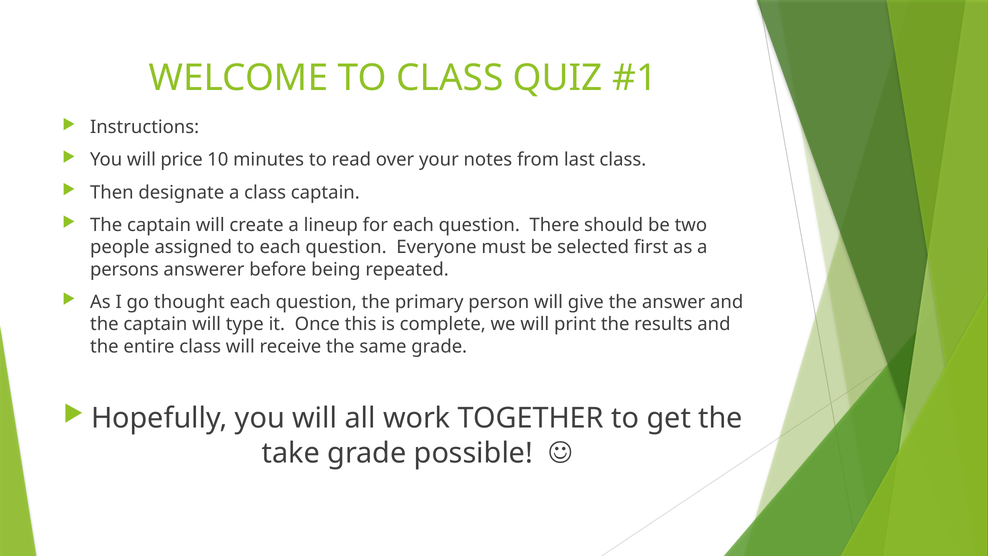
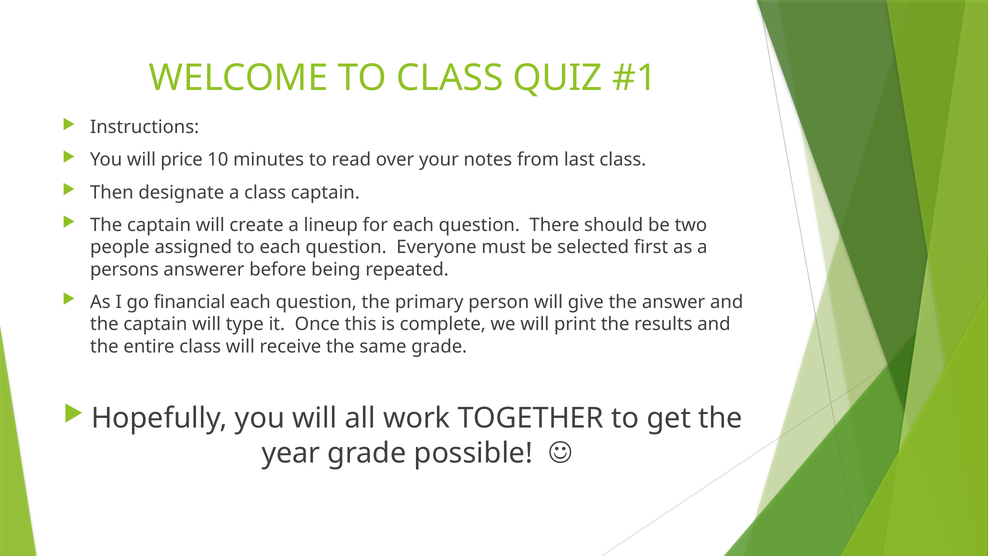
thought: thought -> financial (190, 302)
take: take -> year (291, 453)
